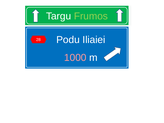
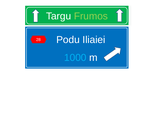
1000 colour: pink -> light blue (75, 58)
